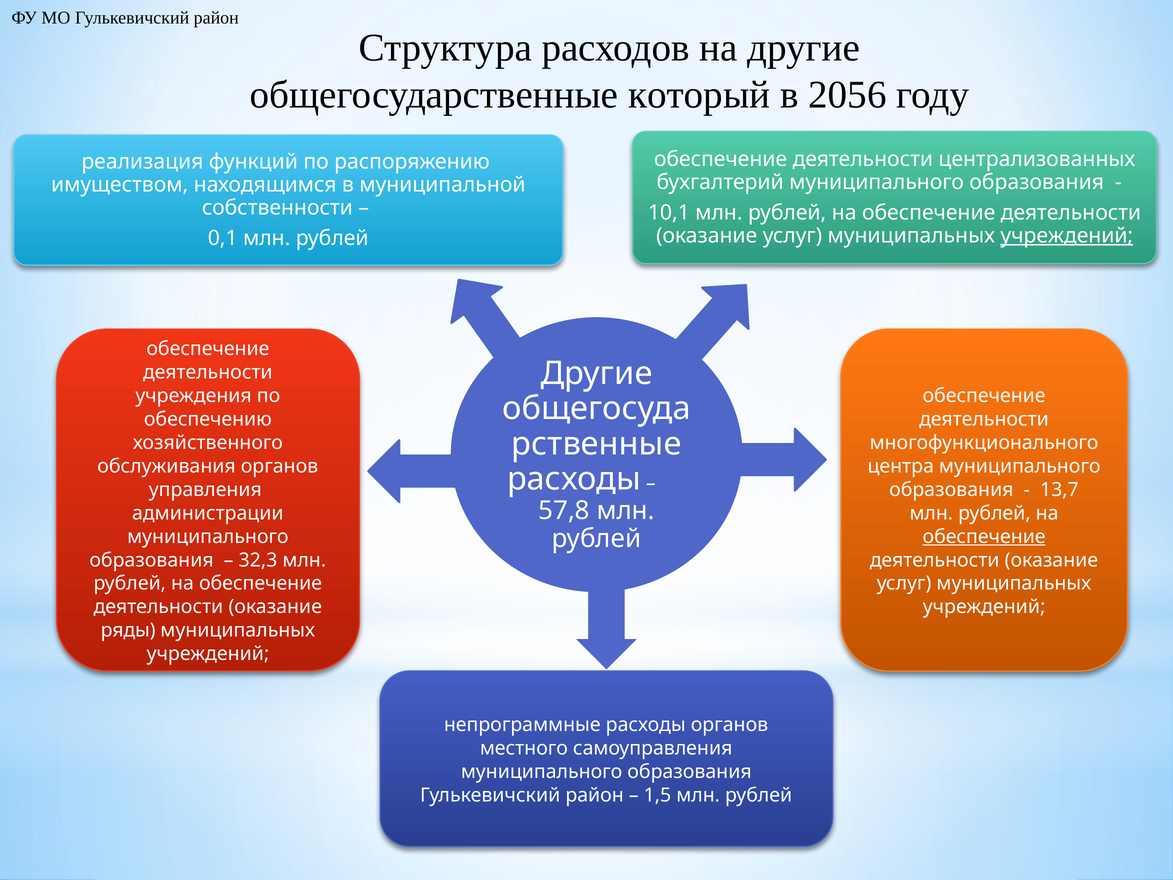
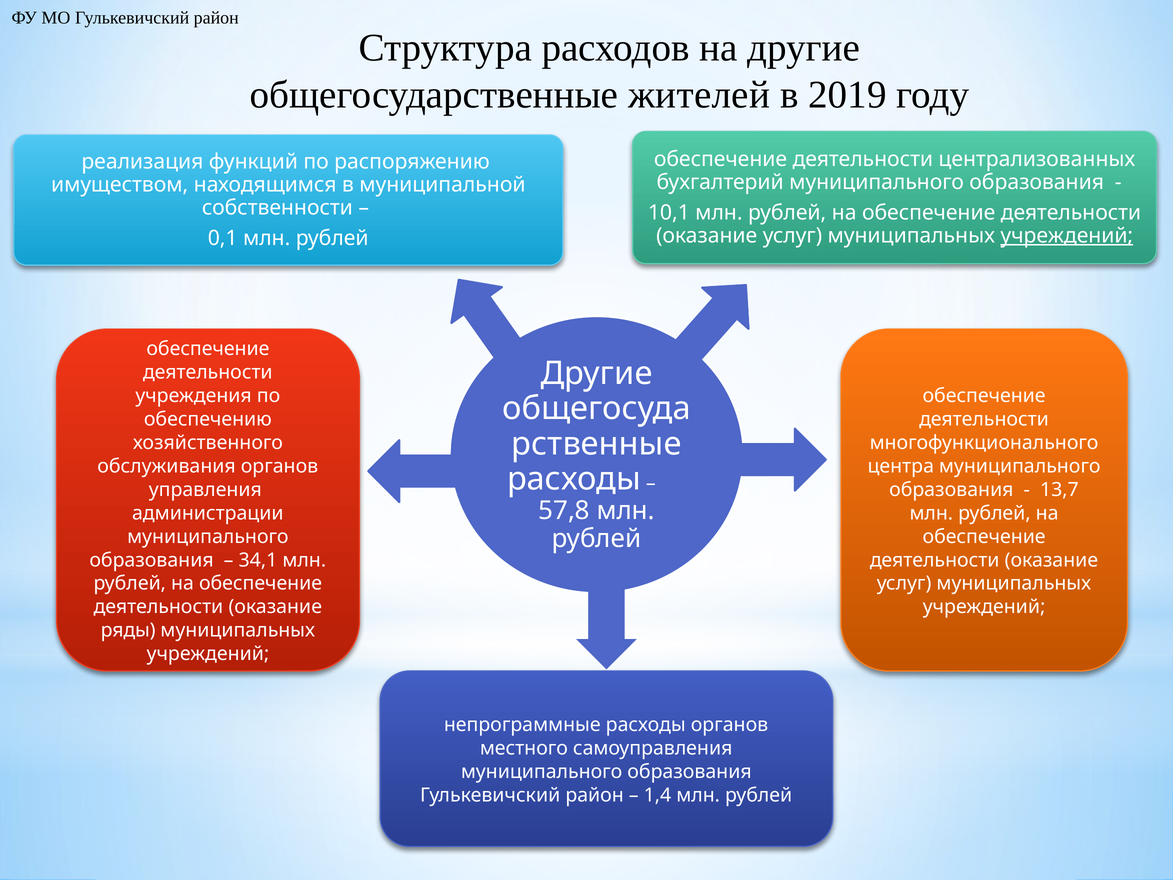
который: который -> жителей (699, 95)
2056: 2056 -> 2019 (847, 95)
обеспечение underline: present -> none (984, 536)
32,3: 32,3 -> 34,1 (258, 560)
1,5: 1,5 -> 1,4 (657, 795)
